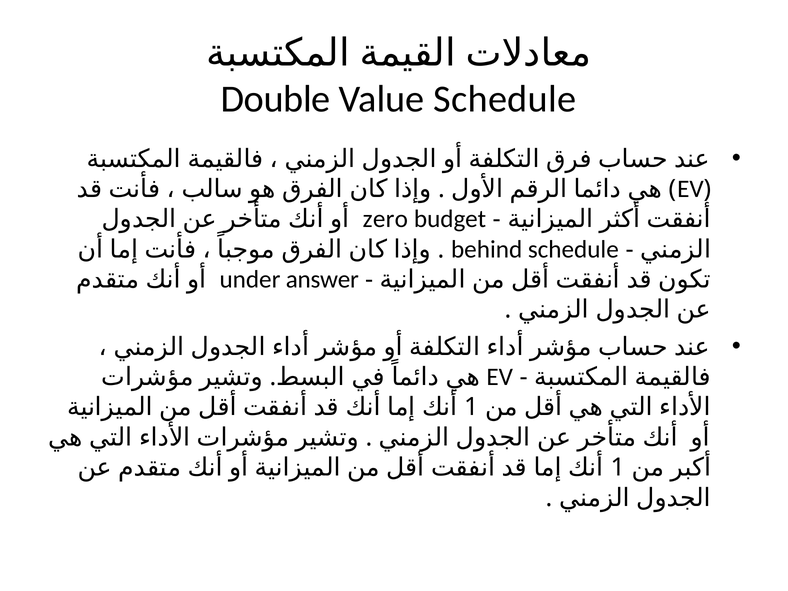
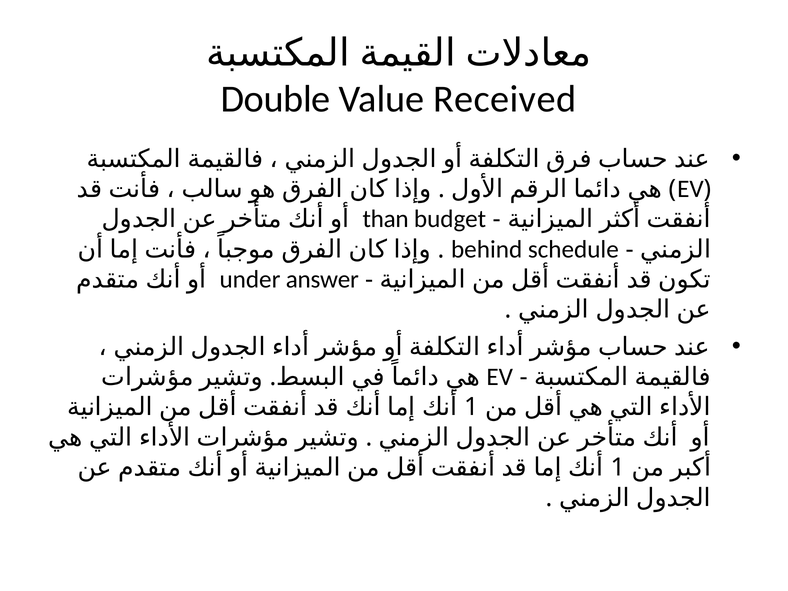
Value Schedule: Schedule -> Received (505, 99)
zero: zero -> than (386, 219)
